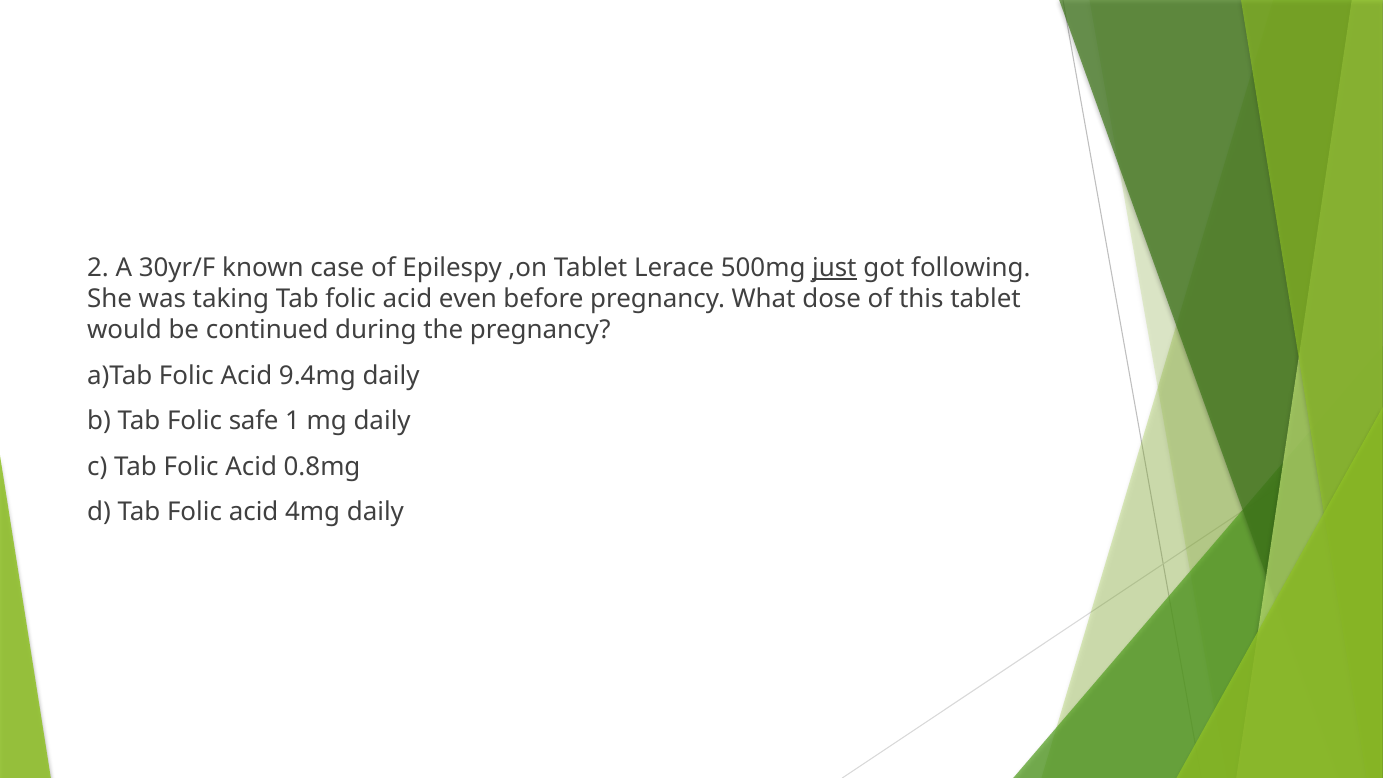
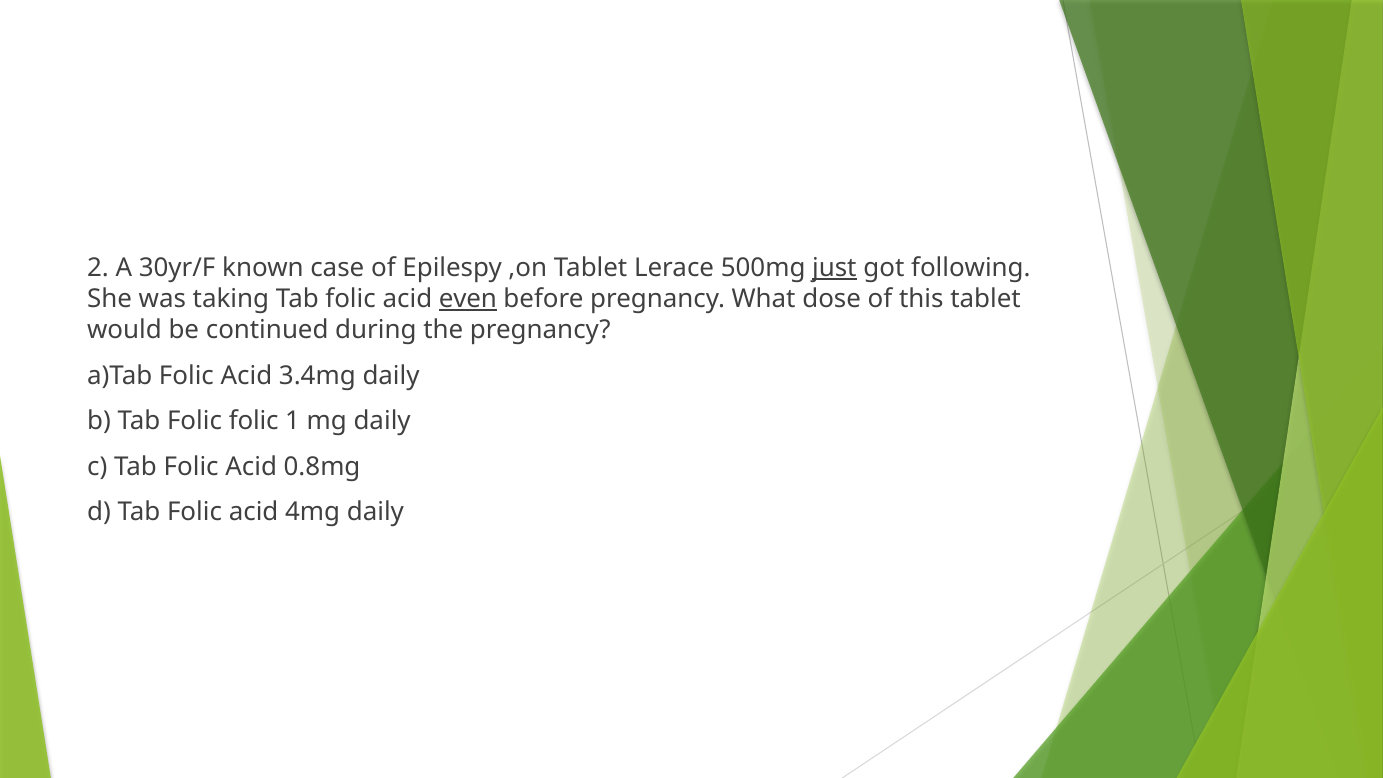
even underline: none -> present (468, 299)
9.4mg: 9.4mg -> 3.4mg (317, 375)
Folic safe: safe -> folic (254, 421)
